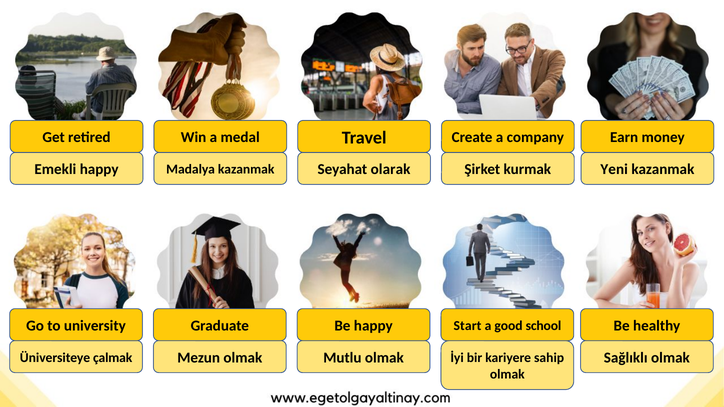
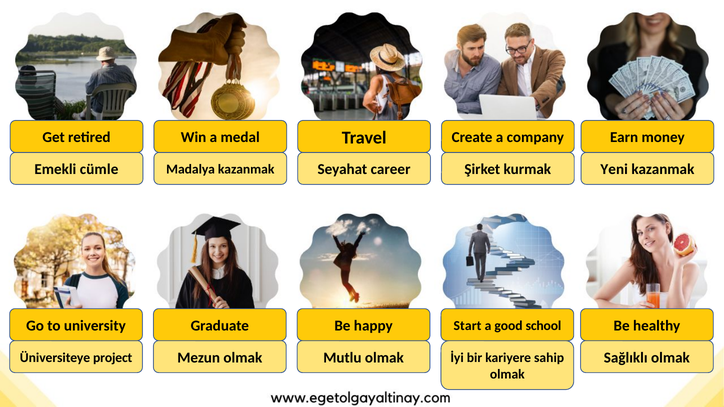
Emekli happy: happy -> cümle (99, 170)
olarak: olarak -> career (391, 170)
çalmak: çalmak -> project (113, 358)
